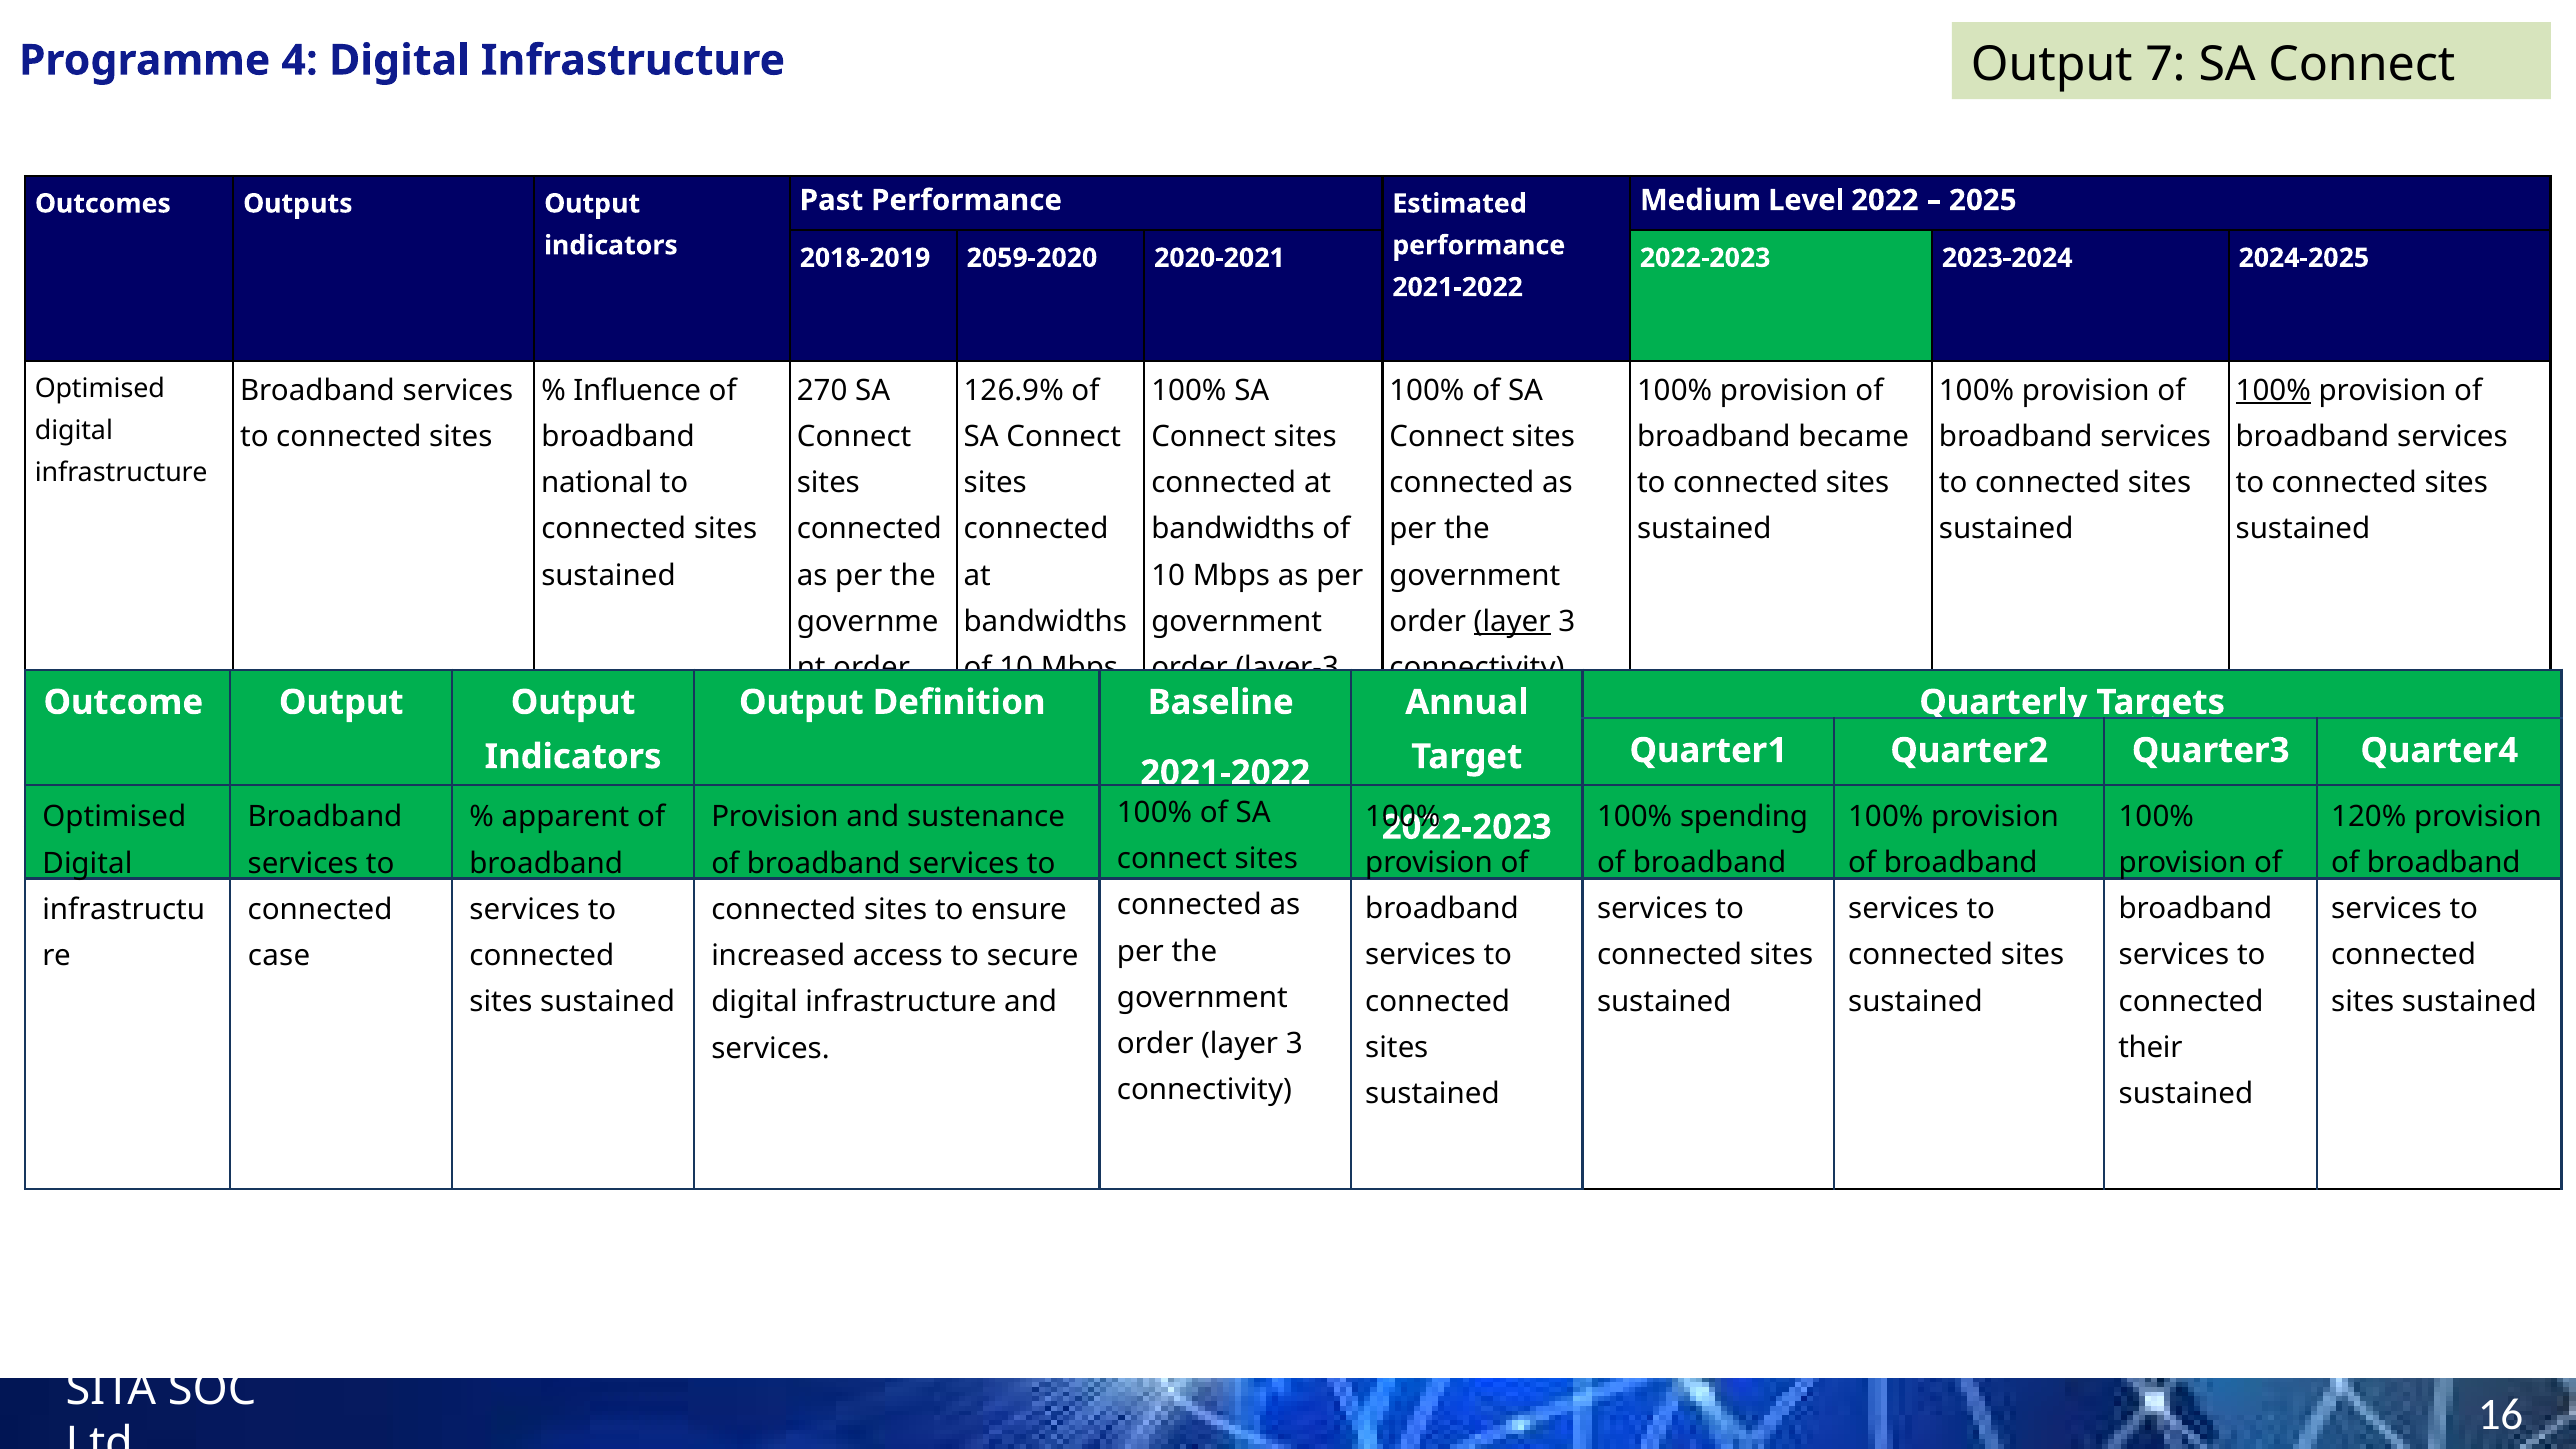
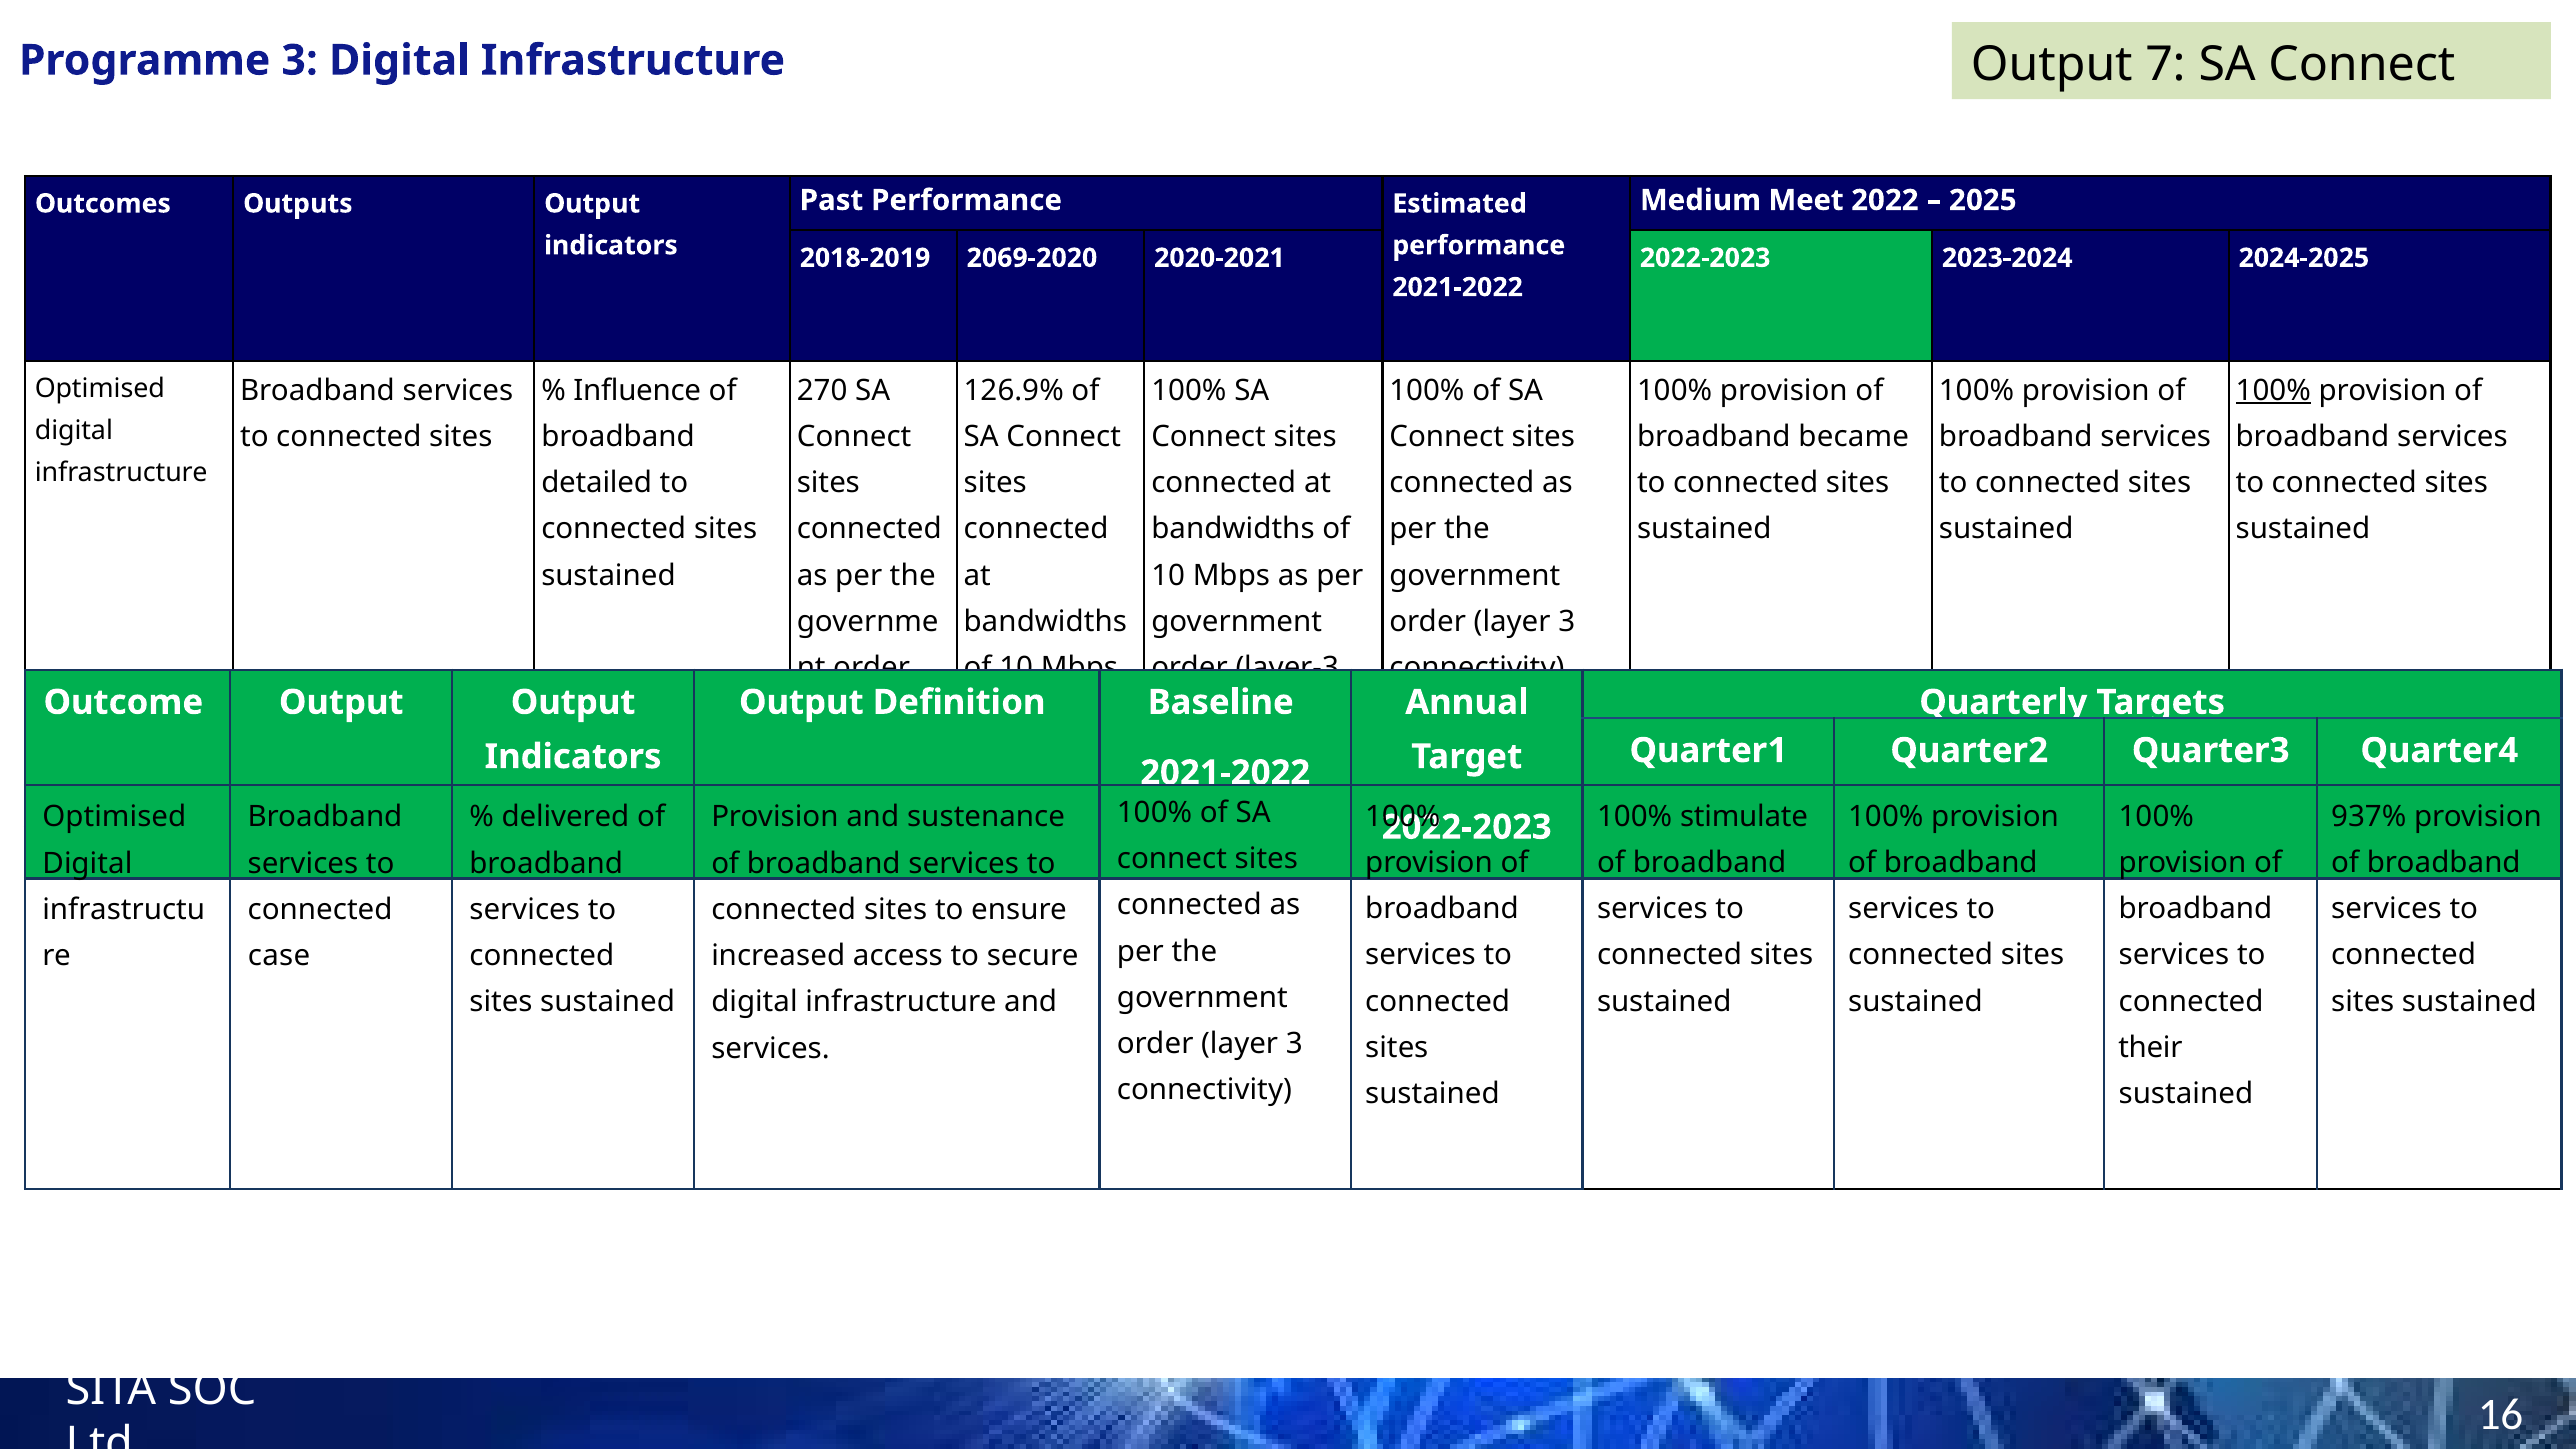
Programme 4: 4 -> 3 (300, 60)
Level: Level -> Meet (1806, 200)
2059-2020: 2059-2020 -> 2069-2020 (1032, 258)
national: national -> detailed (597, 483)
layer underline: present -> none (1512, 622)
spending: spending -> stimulate (1744, 816)
120%: 120% -> 937% (2369, 816)
apparent: apparent -> delivered (566, 817)
